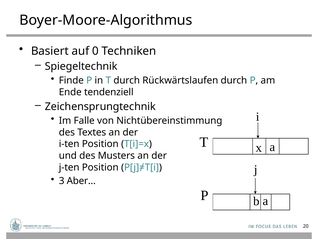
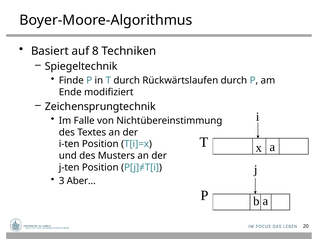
0: 0 -> 8 (95, 51)
tendenziell: tendenziell -> modifiziert (109, 92)
